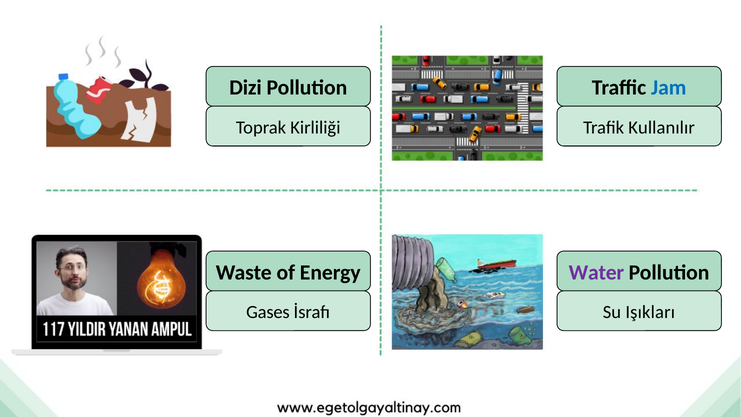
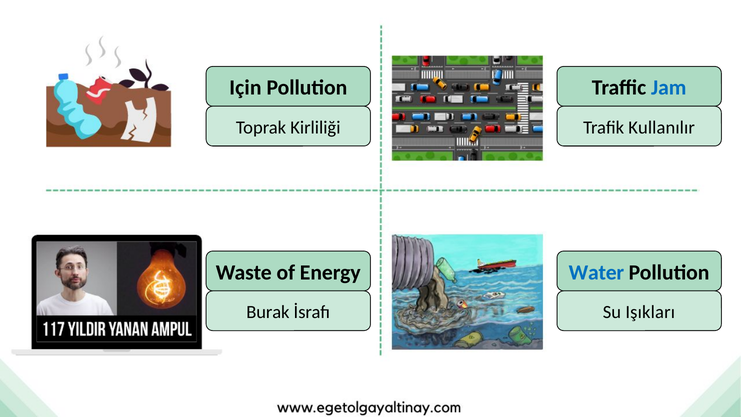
Dizi: Dizi -> Için (245, 88)
Water colour: purple -> blue (596, 272)
Gases: Gases -> Burak (268, 312)
